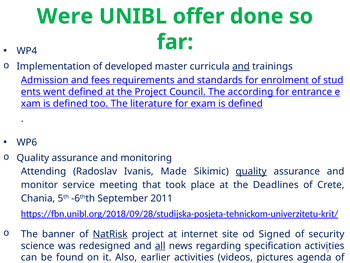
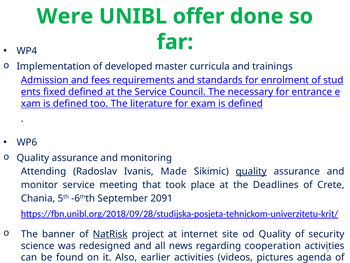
and underline: present -> none (241, 66)
went: went -> fixed (54, 92)
the Project: Project -> Service (151, 92)
according: according -> necessary (250, 92)
2011: 2011 -> 2091 (162, 198)
od Signed: Signed -> Quality (275, 234)
all underline: present -> none (160, 245)
specification: specification -> cooperation (273, 245)
